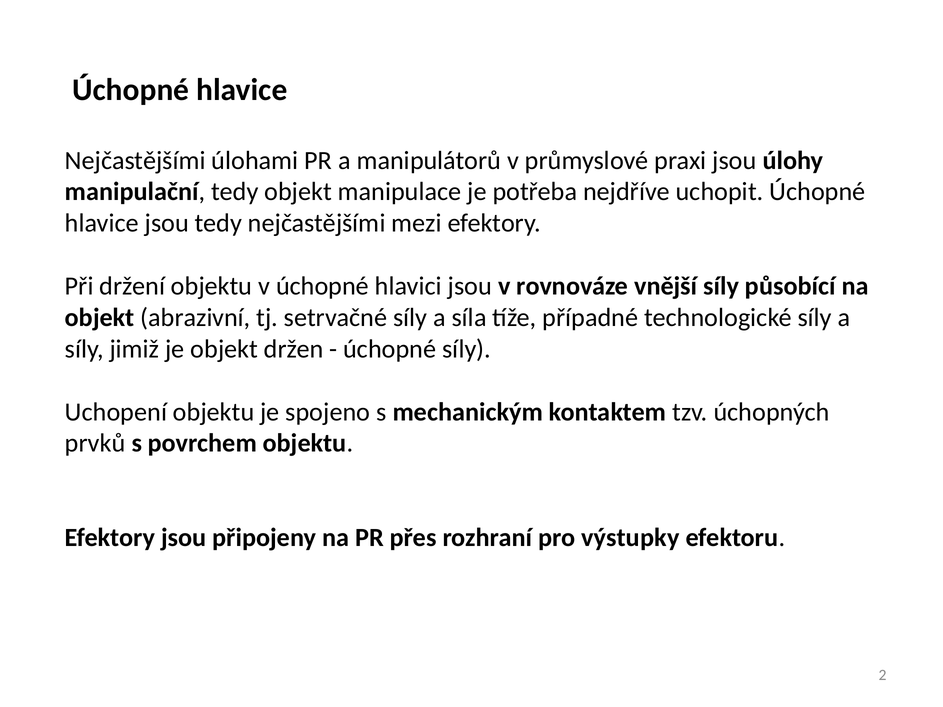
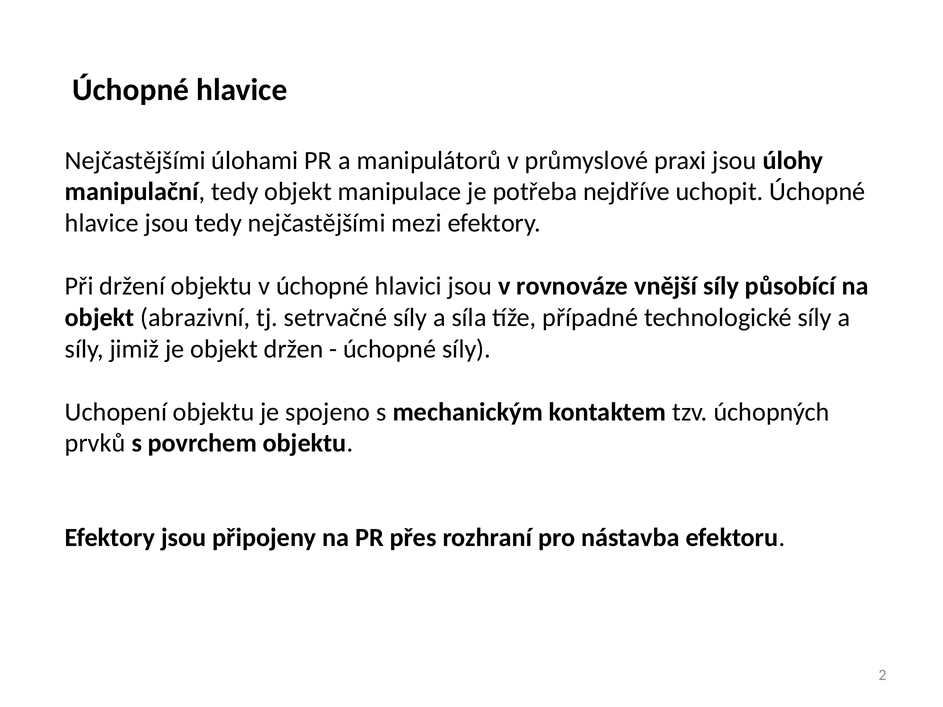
výstupky: výstupky -> nástavba (630, 538)
